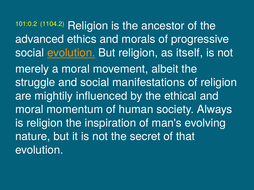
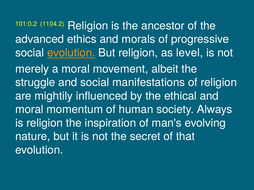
itself: itself -> level (190, 53)
